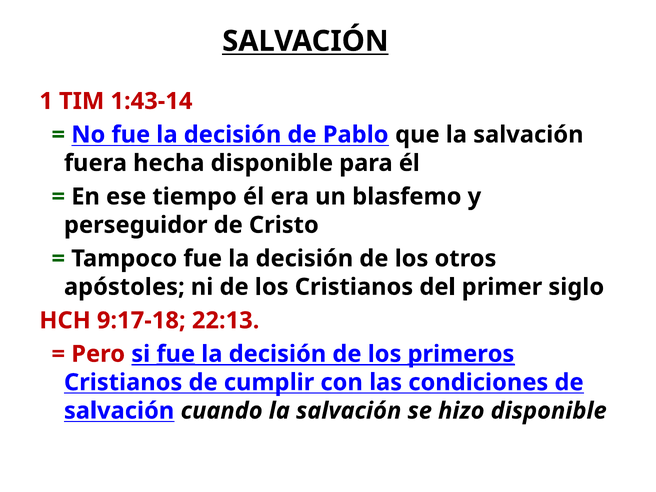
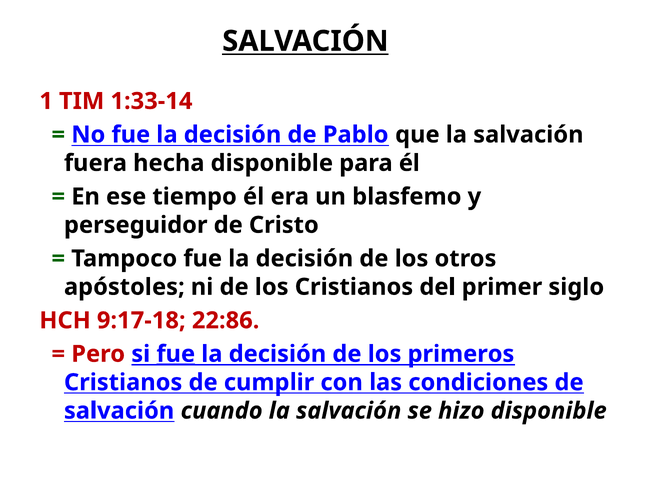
1:43-14: 1:43-14 -> 1:33-14 (151, 101)
22:13: 22:13 -> 22:86 (226, 320)
primeros underline: present -> none (461, 354)
